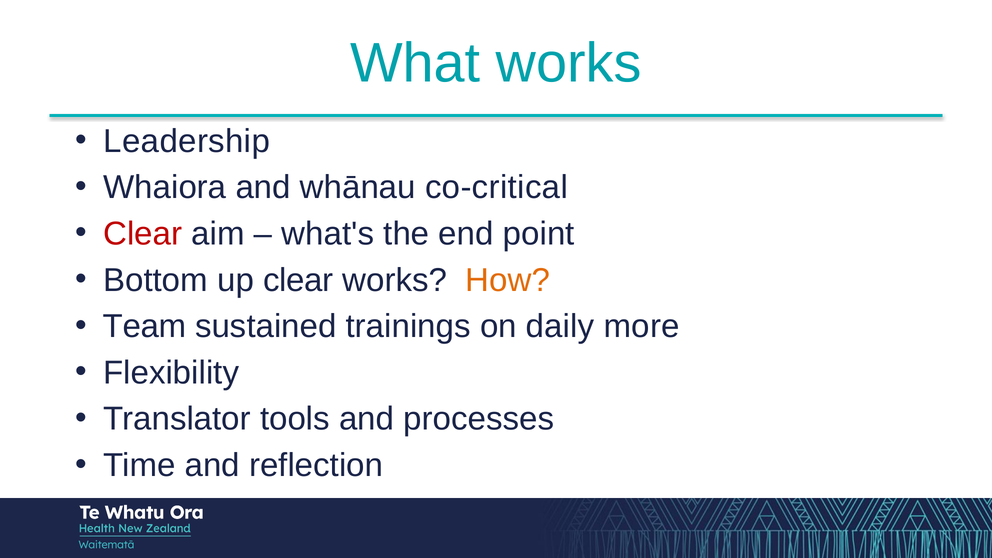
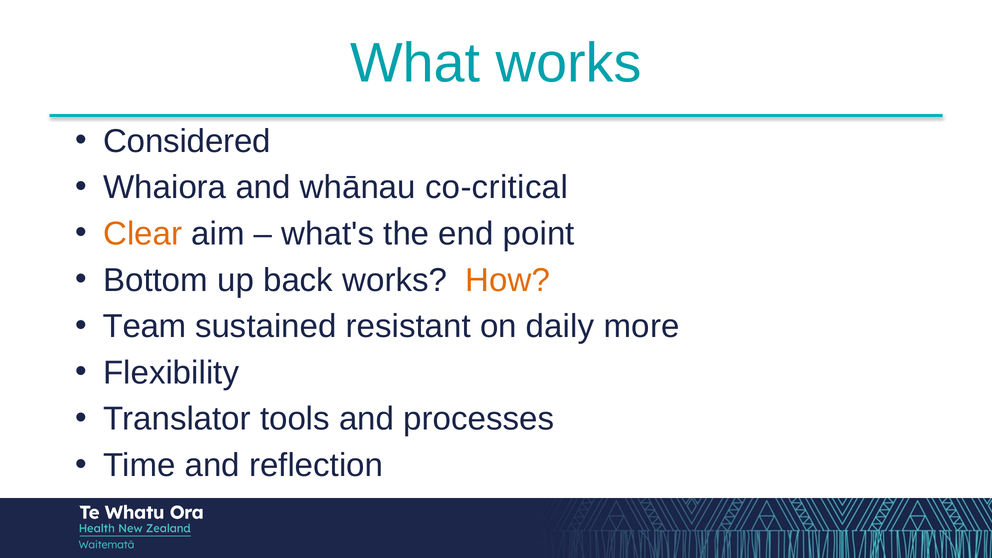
Leadership: Leadership -> Considered (187, 141)
Clear colour: red -> orange (143, 234)
up clear: clear -> back (298, 280)
trainings: trainings -> resistant (408, 326)
